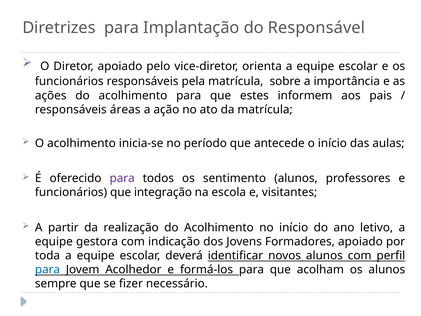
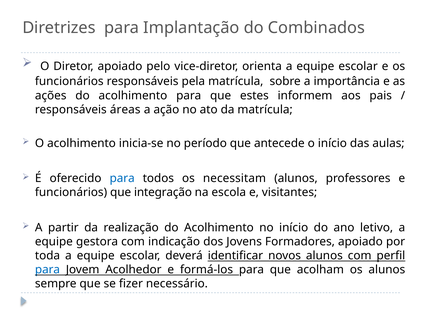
Responsável: Responsável -> Combinados (317, 28)
para colour: purple -> blue (122, 178)
sentimento: sentimento -> necessitam (234, 178)
